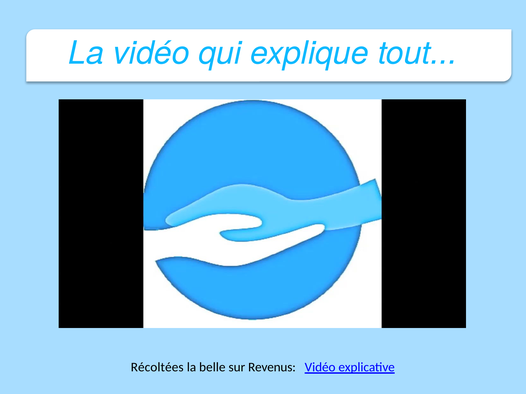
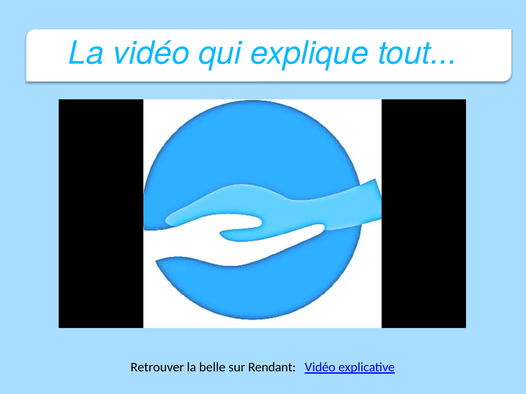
Récoltées: Récoltées -> Retrouver (157, 368)
Revenus: Revenus -> Rendant (272, 368)
